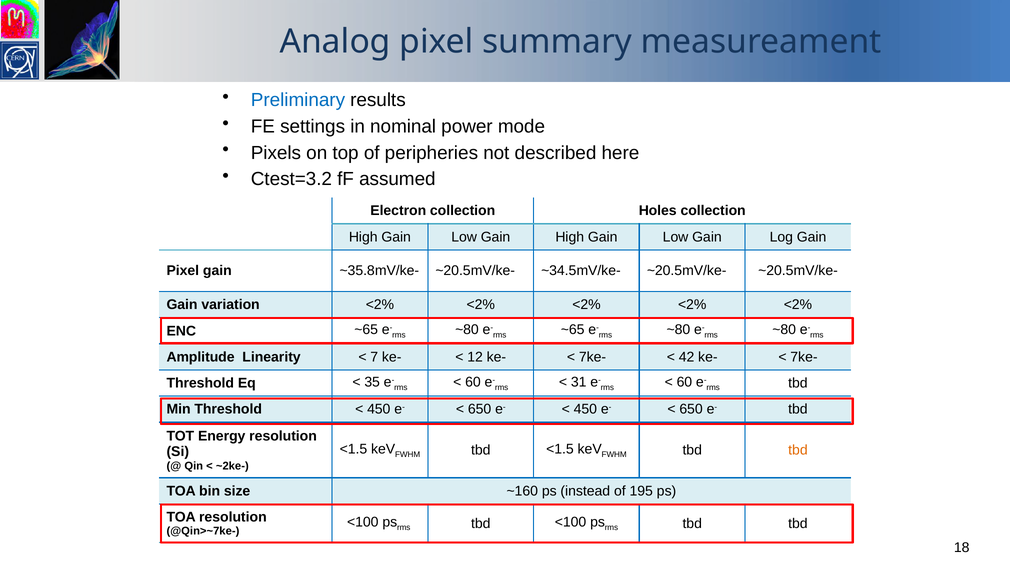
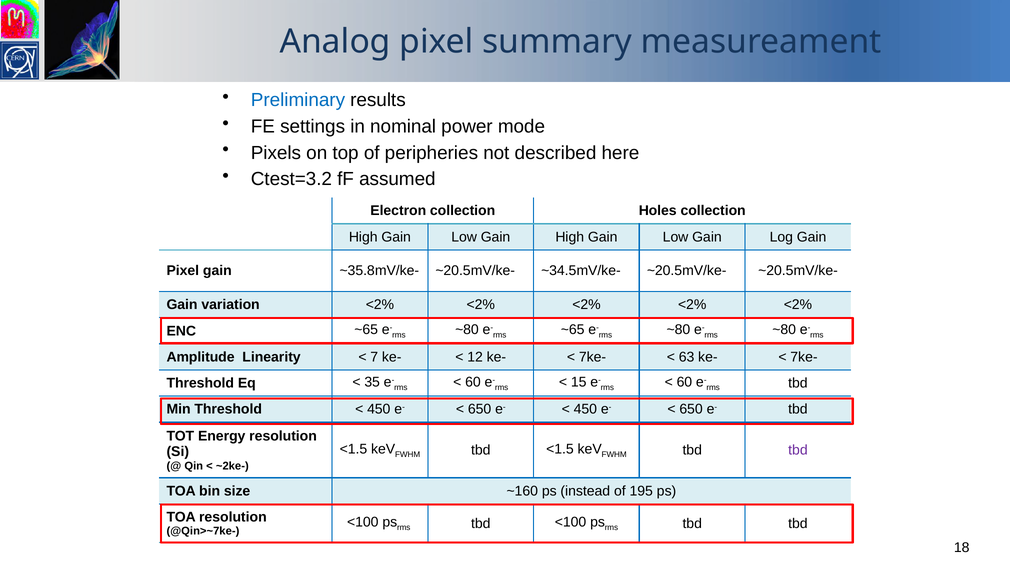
42: 42 -> 63 (687, 357)
31: 31 -> 15 (579, 382)
tbd colour: orange -> purple (798, 450)
